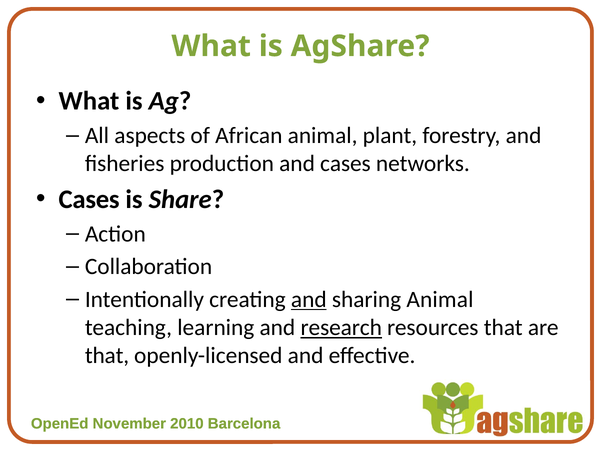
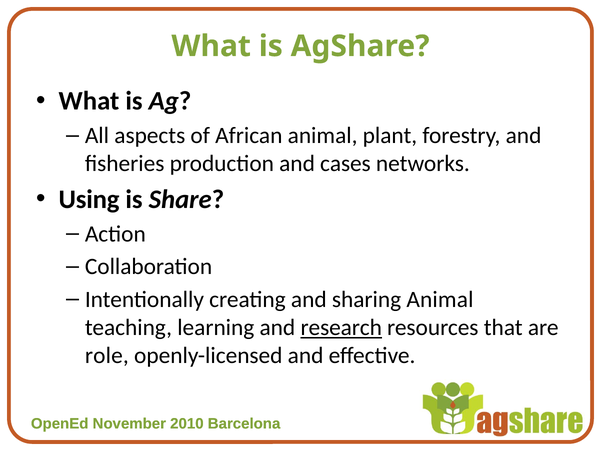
Cases: Cases -> Using (89, 199)
and underline: present -> none (309, 299)
that: that -> role (107, 355)
